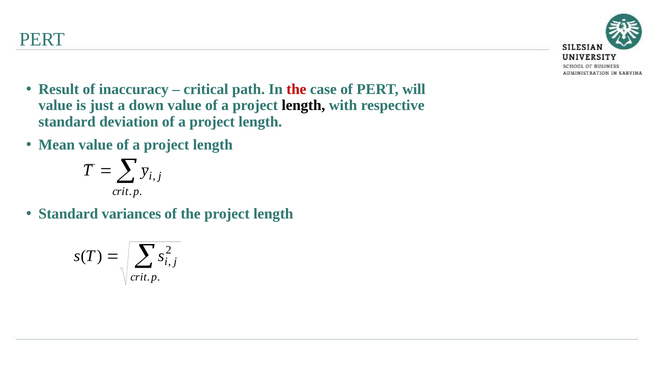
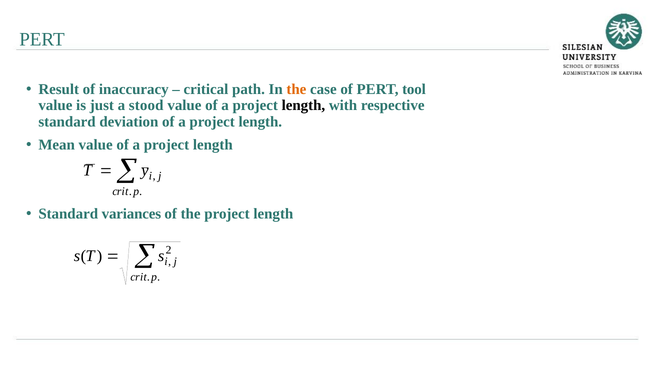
the colour: red -> orange (296, 89)
will: will -> tool (414, 89)
down: down -> stood (146, 105)
